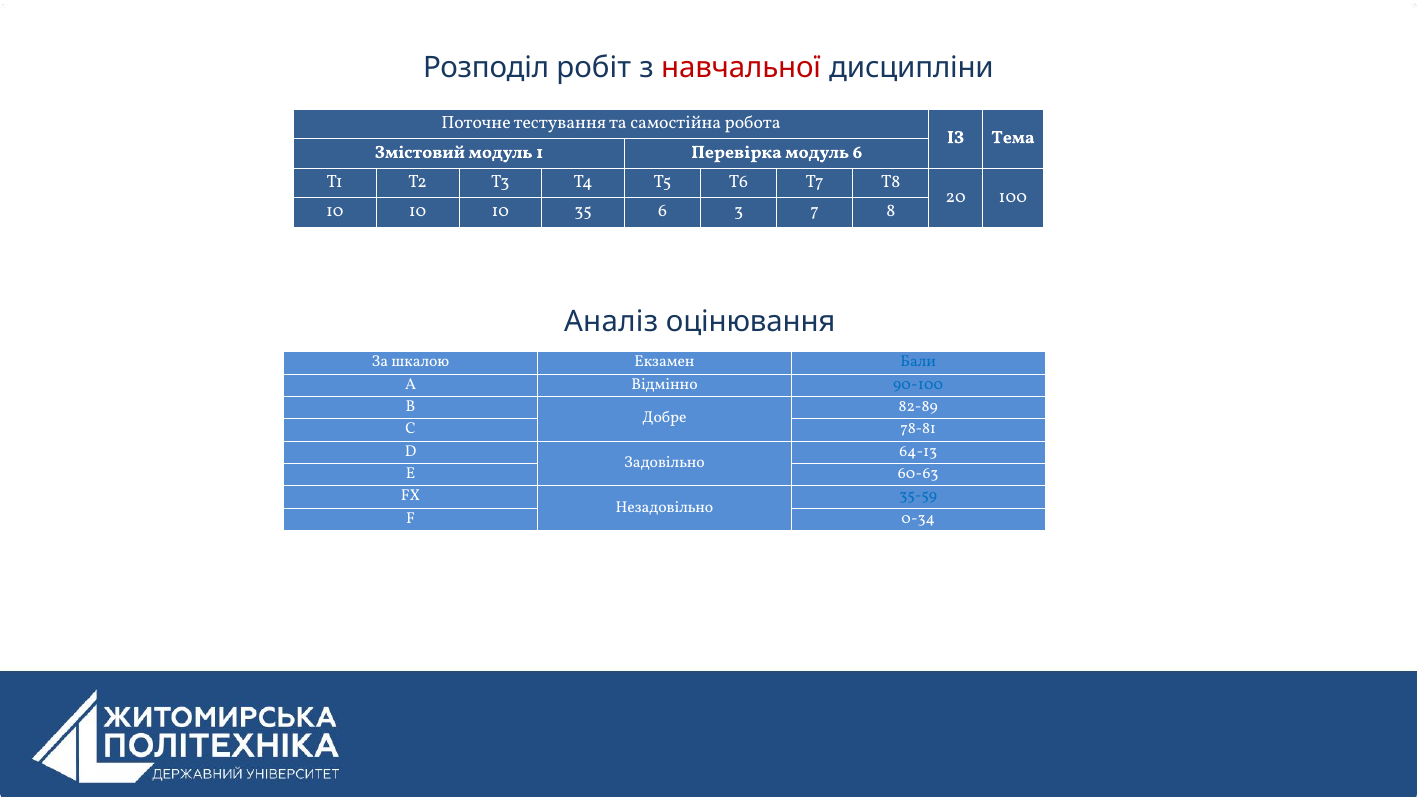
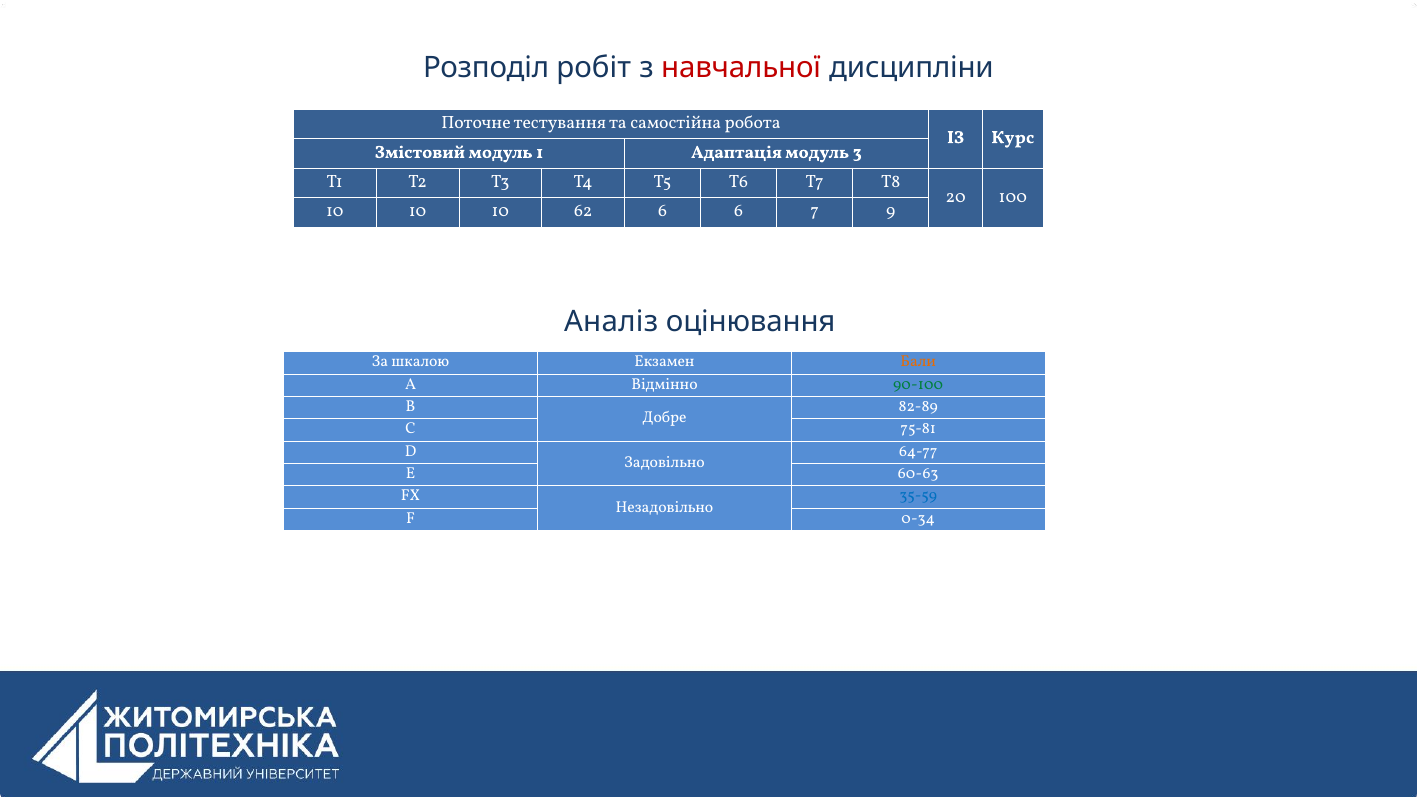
Тема: Тема -> Курс (1013, 137)
Перевірка: Перевірка -> Адаптація (737, 152)
модуль 6: 6 -> 3 (857, 152)
35: 35 -> 62 (583, 211)
6 3: 3 -> 6 (739, 211)
8: 8 -> 9 (891, 211)
Бали colour: blue -> orange (918, 362)
90-100 colour: blue -> green (918, 384)
78-81: 78-81 -> 75-81 (918, 429)
64-13: 64-13 -> 64-77 (918, 451)
